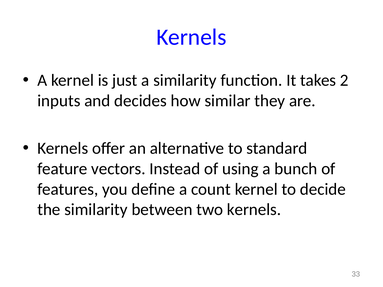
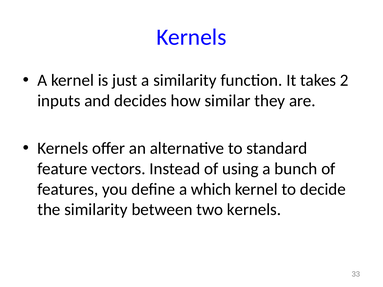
count: count -> which (211, 189)
